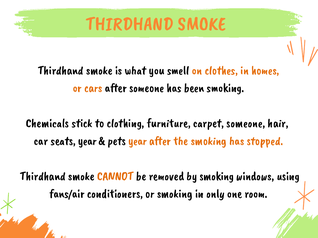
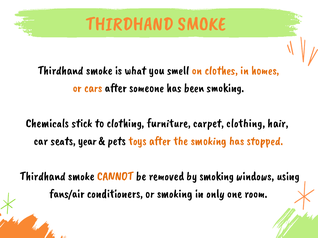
carpet someone: someone -> clothing (246, 123)
pets year: year -> toys (138, 141)
